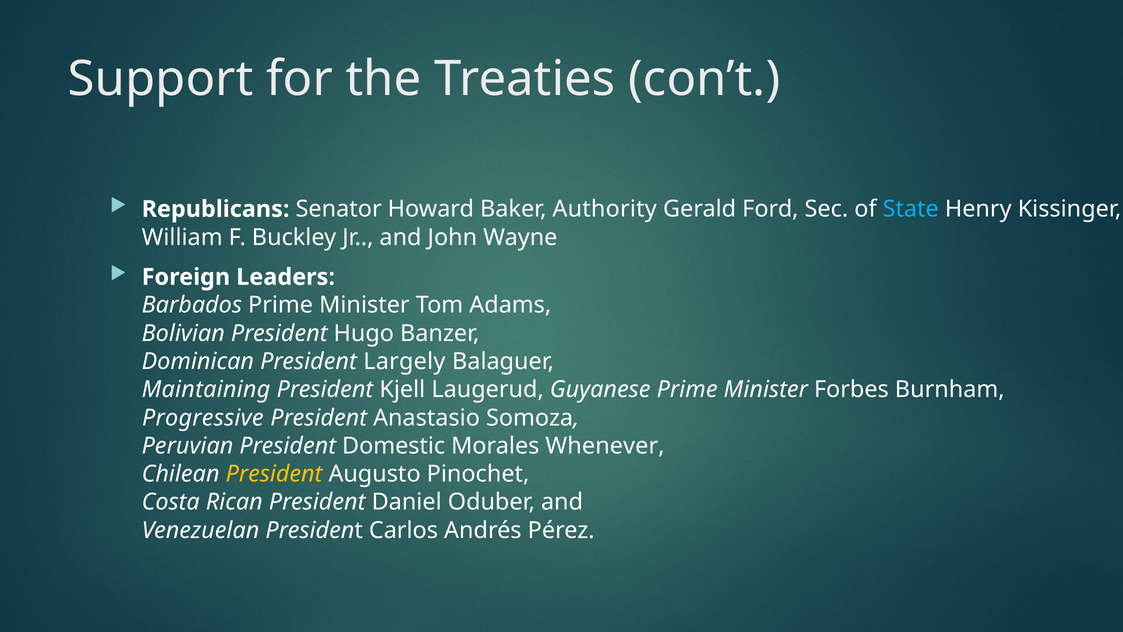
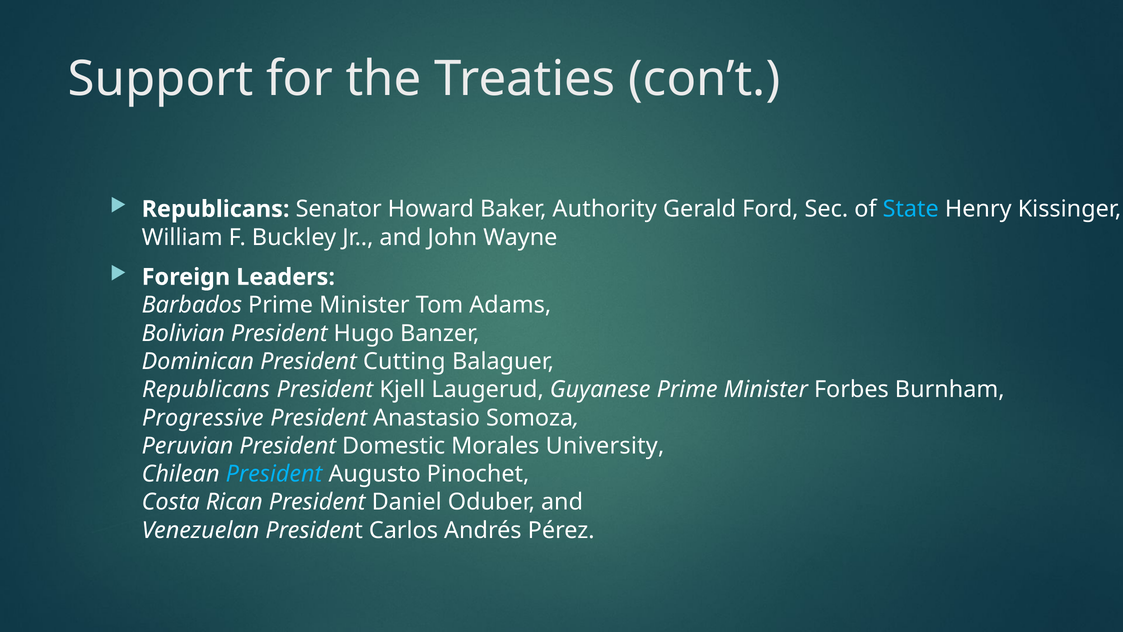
Largely: Largely -> Cutting (404, 361)
Maintaining: Maintaining -> Republicans (206, 389)
Whenever: Whenever -> University (605, 446)
President colour: yellow -> light blue (274, 474)
